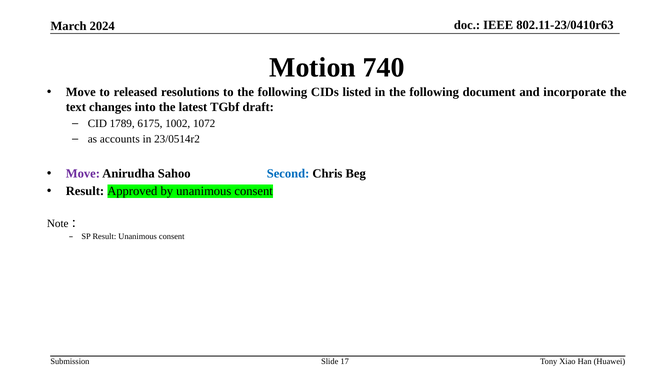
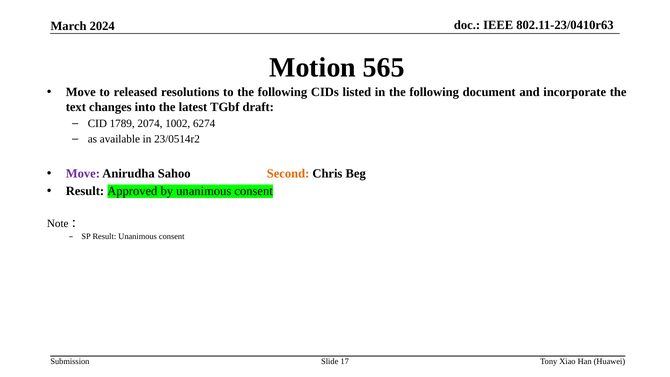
740: 740 -> 565 (384, 67)
6175: 6175 -> 2074 (150, 124)
1072: 1072 -> 6274 (204, 124)
accounts: accounts -> available (120, 139)
Second colour: blue -> orange (288, 174)
